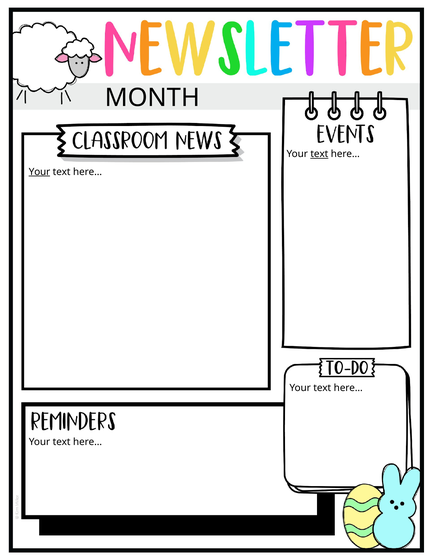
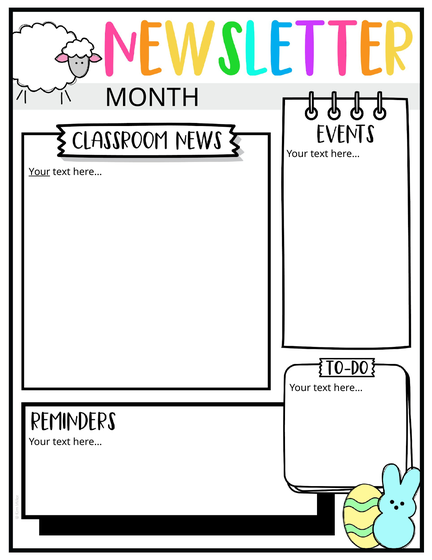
text underline: present -> none (319, 154)
